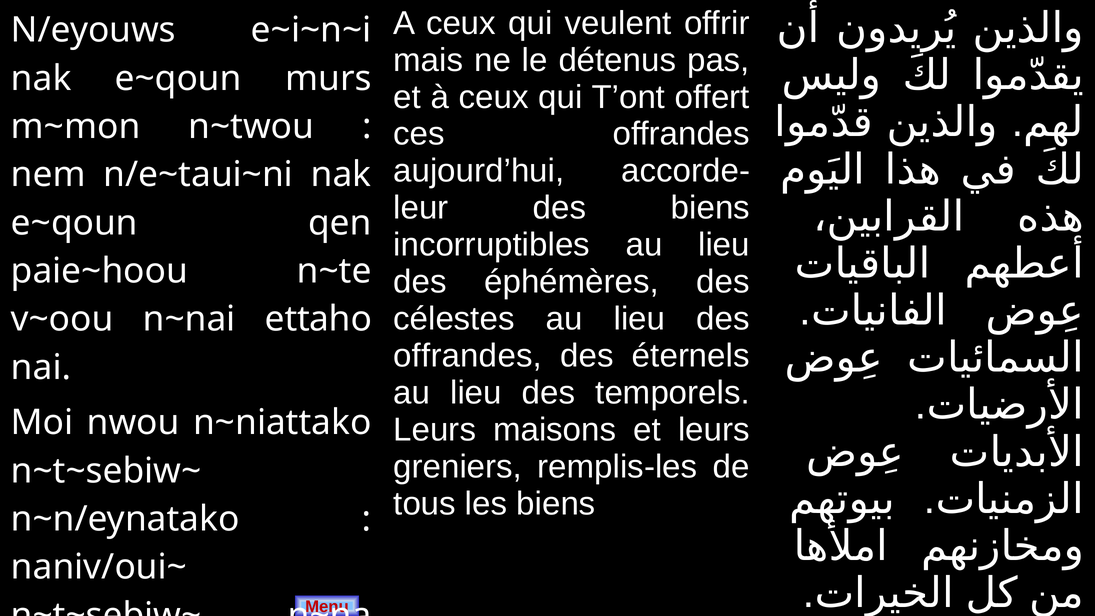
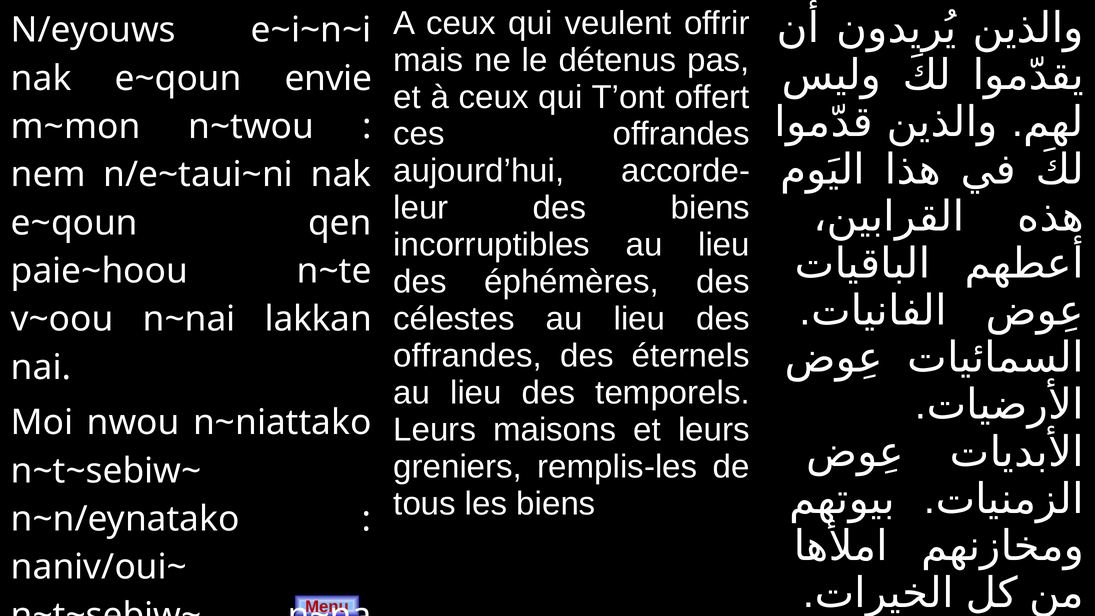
murs: murs -> envie (328, 78)
ettaho: ettaho -> lakkan (318, 319)
